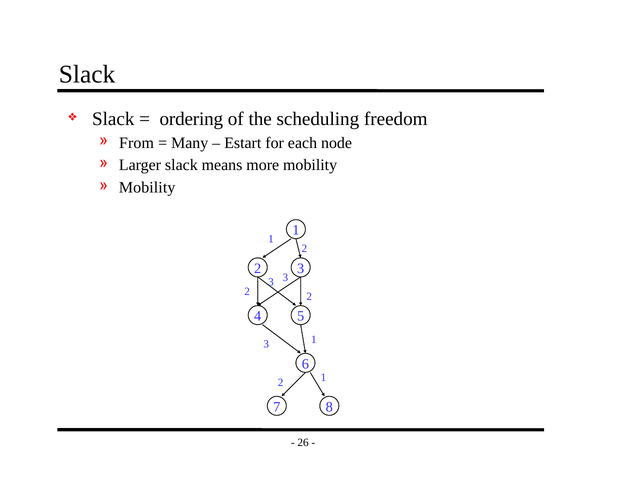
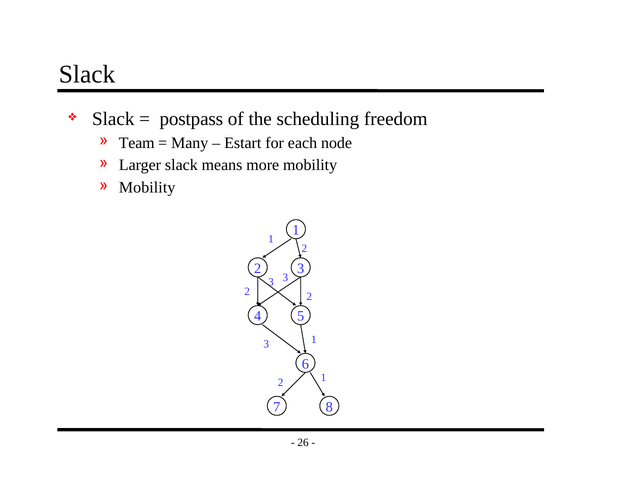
ordering: ordering -> postpass (191, 119)
From: From -> Team (137, 143)
